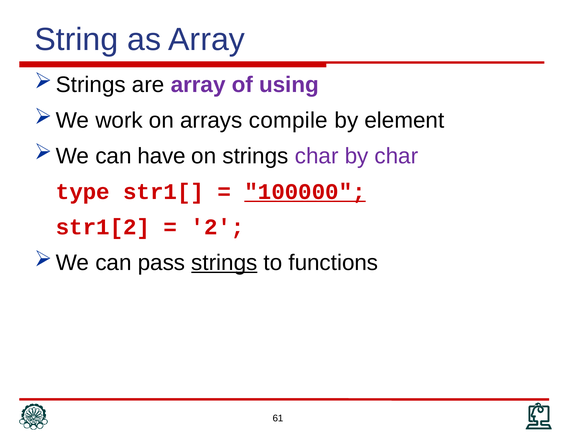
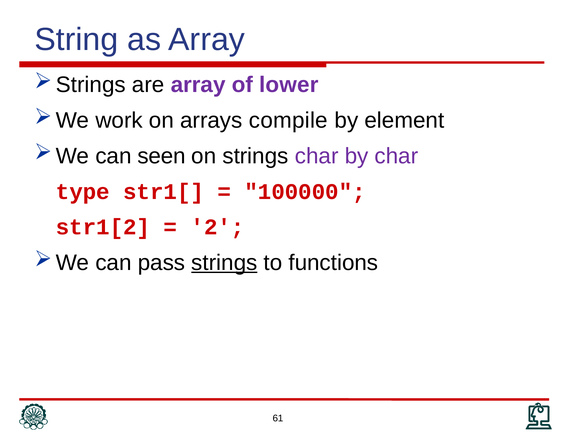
using: using -> lower (289, 85)
have: have -> seen (162, 156)
100000 underline: present -> none (305, 192)
